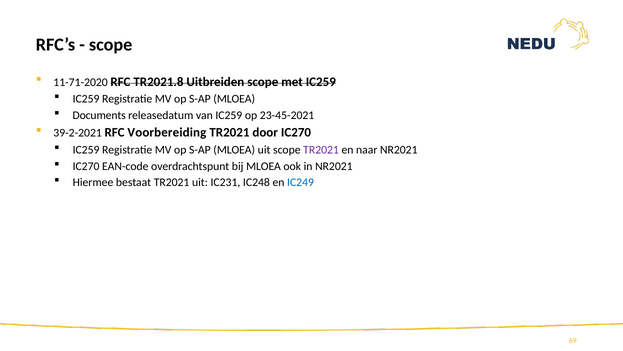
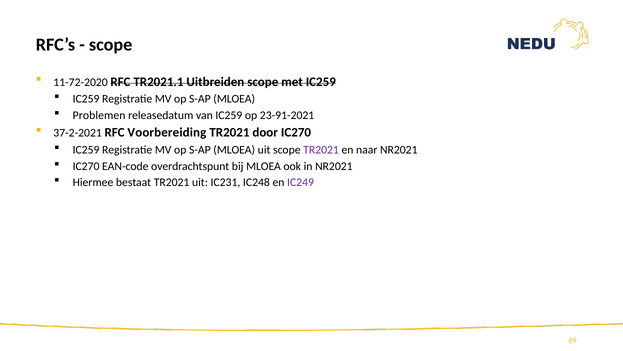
11-71-2020: 11-71-2020 -> 11-72-2020 (81, 82)
TR2021.8: TR2021.8 -> TR2021.1 (158, 82)
Documents: Documents -> Problemen (99, 115)
23-45-2021: 23-45-2021 -> 23-91-2021 (287, 115)
39-2-2021: 39-2-2021 -> 37-2-2021 (78, 133)
IC249 colour: blue -> purple (301, 182)
